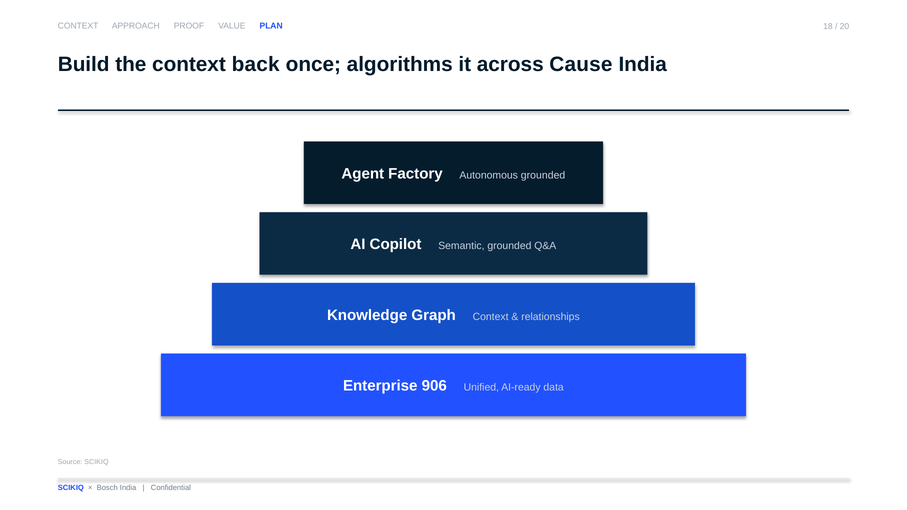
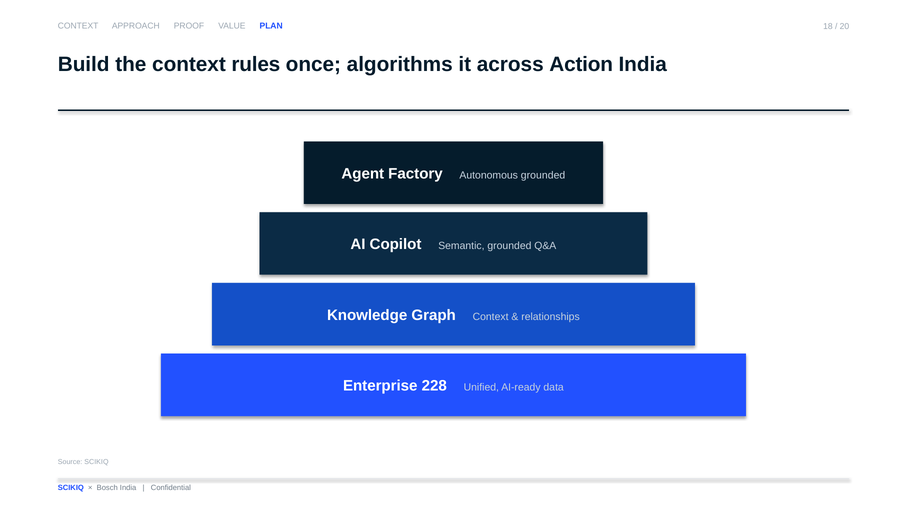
back: back -> rules (256, 64)
Cause: Cause -> Action (581, 64)
906: 906 -> 228 (434, 386)
